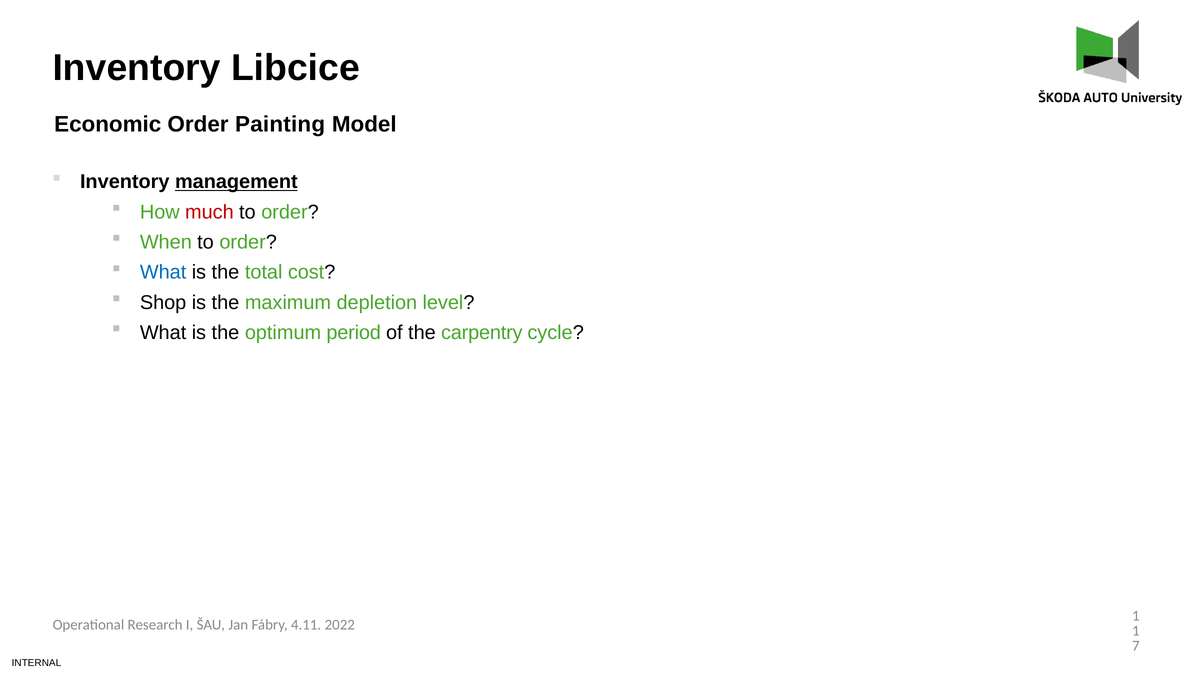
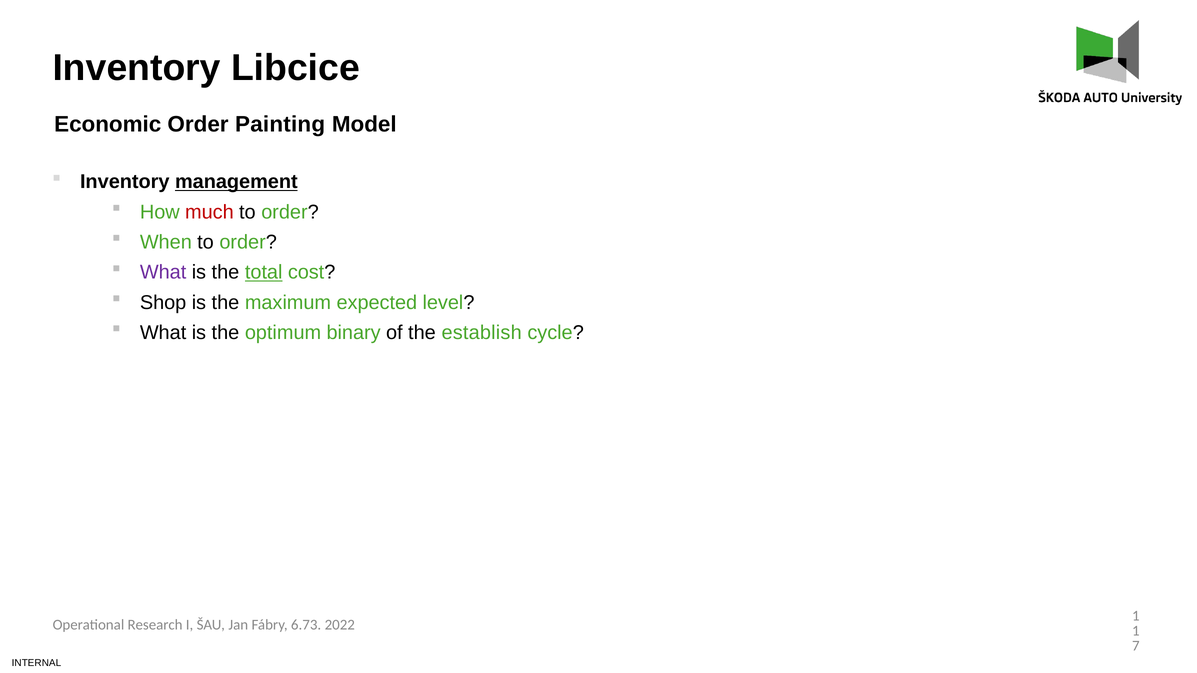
What colour: blue -> purple (163, 272)
total underline: none -> present (264, 272)
depletion: depletion -> expected (377, 303)
period: period -> binary (354, 333)
carpentry: carpentry -> establish (482, 333)
4.11: 4.11 -> 6.73 (306, 625)
